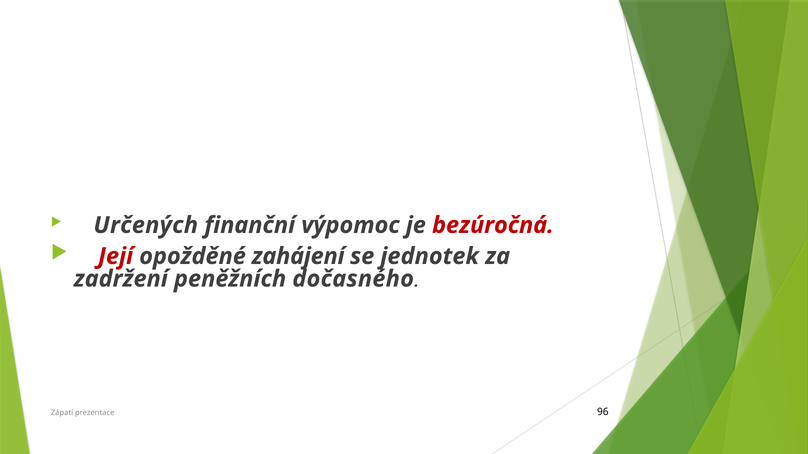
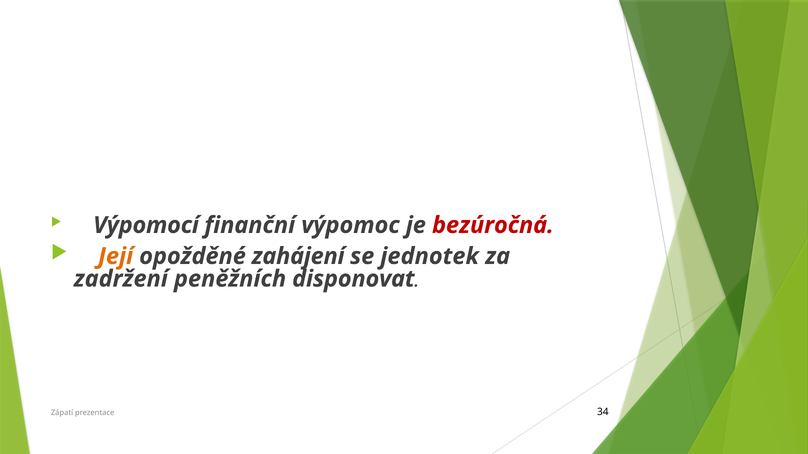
Určených: Určených -> Výpomocí (146, 225)
Její colour: red -> orange (116, 256)
dočasného: dočasného -> disponovat (353, 279)
96: 96 -> 34 (603, 412)
